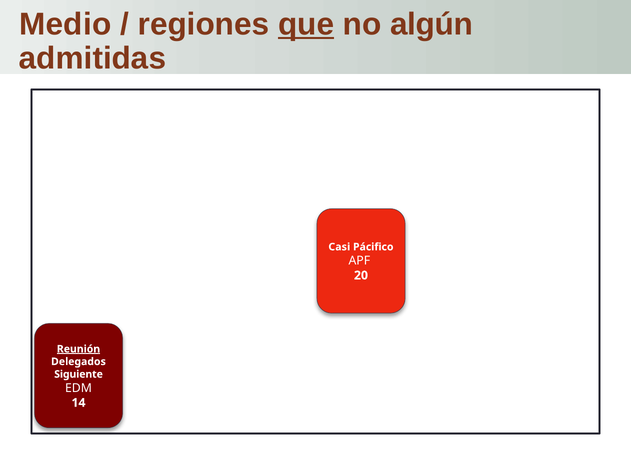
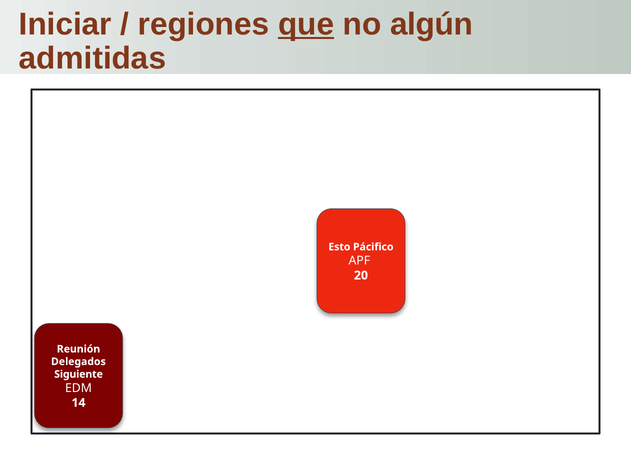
Medio: Medio -> Iniciar (65, 24)
Casi: Casi -> Esto (339, 247)
Reunión underline: present -> none (78, 349)
